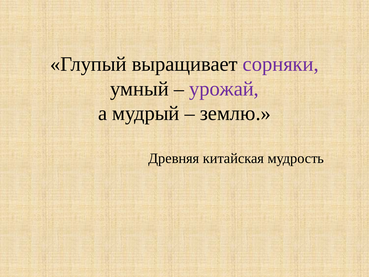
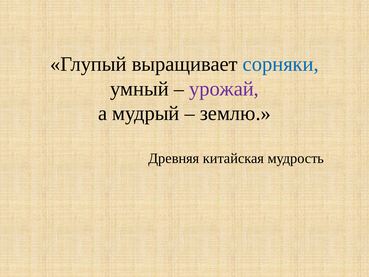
сорняки colour: purple -> blue (281, 64)
